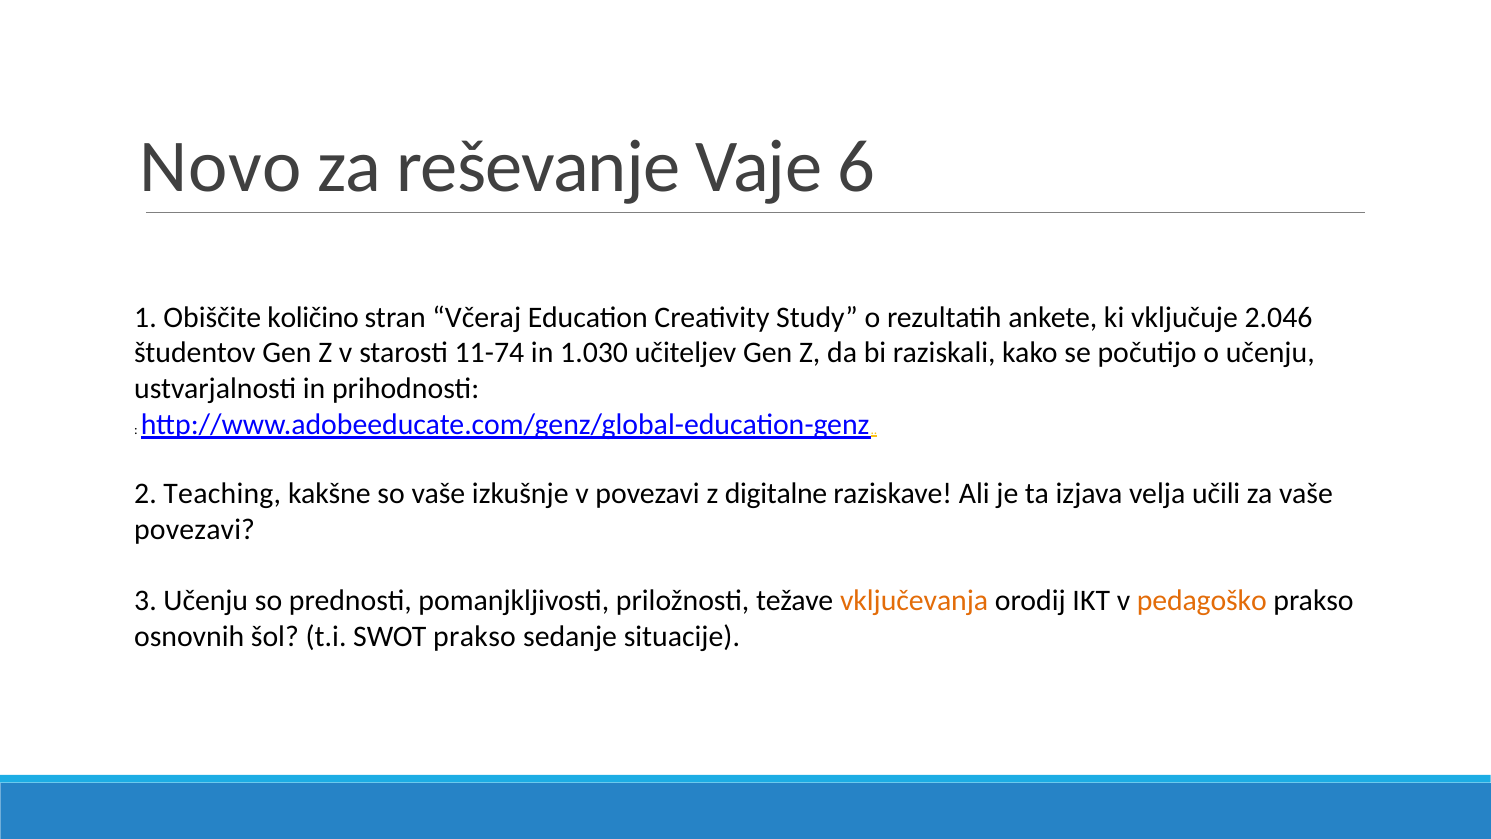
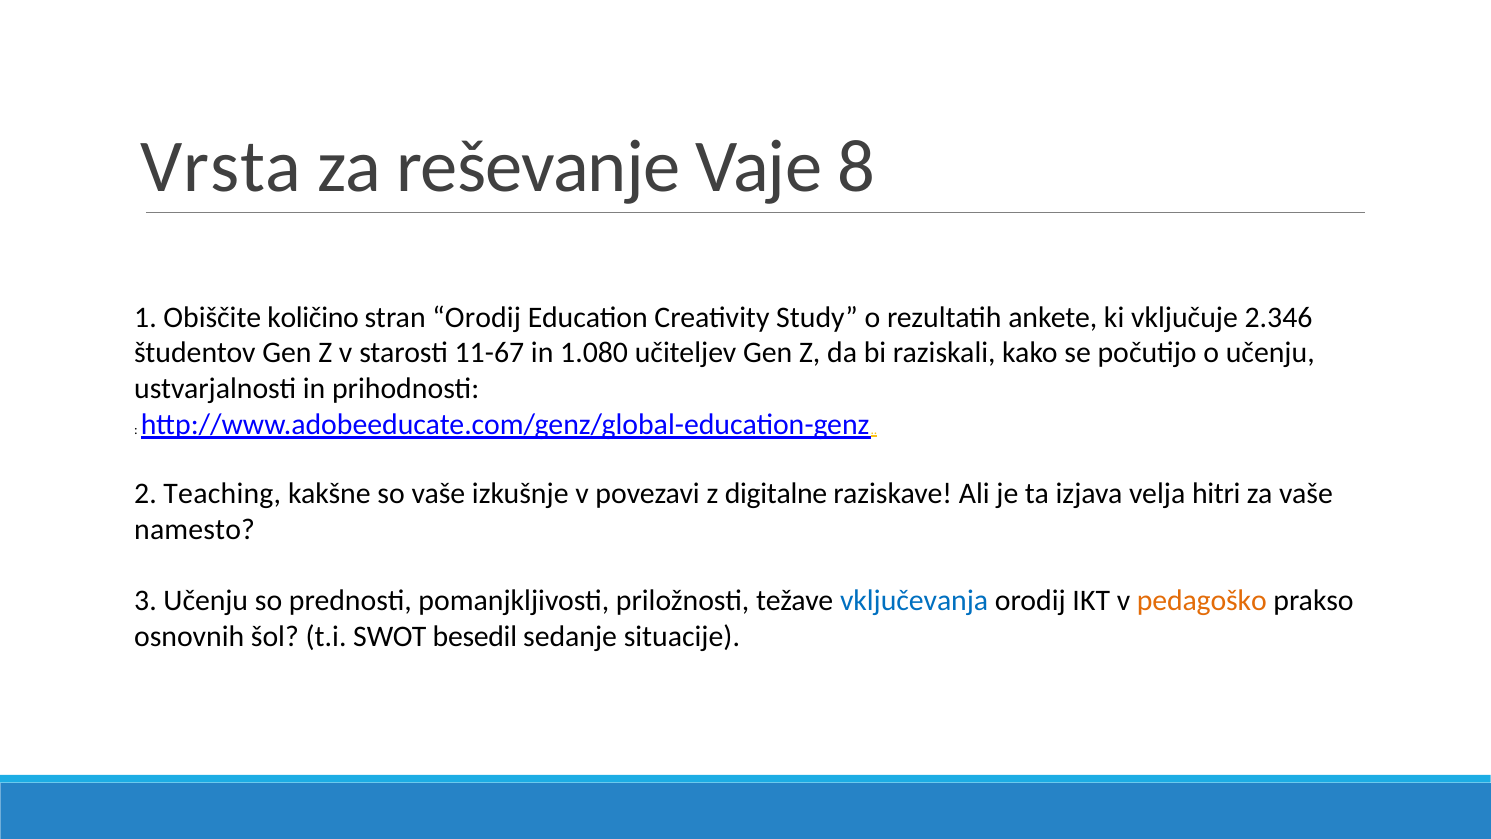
Novo: Novo -> Vrsta (221, 167)
6: 6 -> 8 (856, 167)
stran Včeraj: Včeraj -> Orodij (477, 317)
2.046: 2.046 -> 2.346 (1279, 317)
11-74: 11-74 -> 11-67 (489, 353)
1.030: 1.030 -> 1.080 (594, 353)
učili: učili -> hitri (1216, 493)
povezavi: povezavi -> namesto (195, 529)
vključevanja colour: orange -> blue (914, 601)
SWOT prakso: prakso -> besedil (475, 636)
